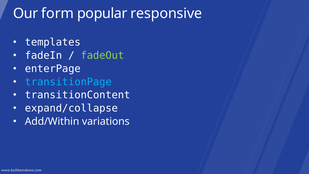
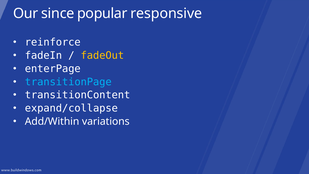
form: form -> since (58, 13)
templates: templates -> reinforce (53, 42)
fadeOut colour: light green -> yellow (102, 55)
